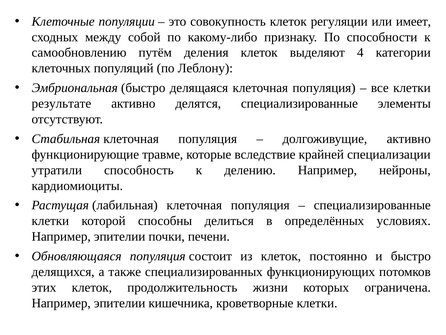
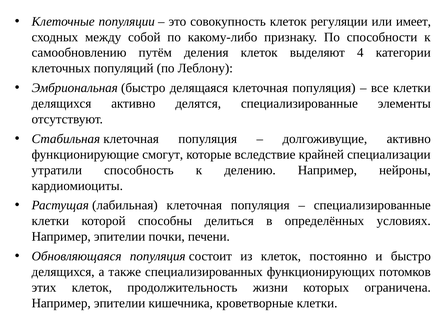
результате: результате -> делящихся (61, 103)
травме: травме -> смогут (163, 154)
